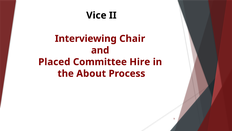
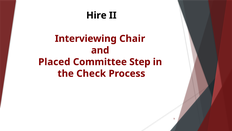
Vice: Vice -> Hire (96, 15)
Hire: Hire -> Step (140, 62)
About: About -> Check (91, 73)
